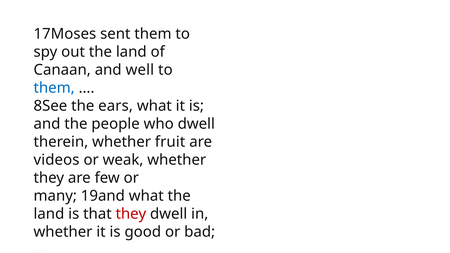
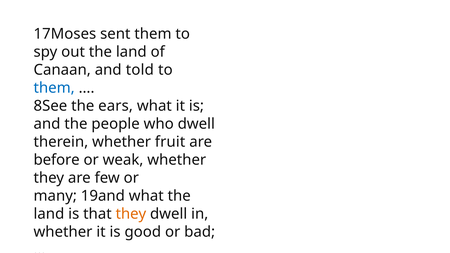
well: well -> told (140, 70)
videos: videos -> before (57, 160)
they colour: red -> orange (131, 214)
